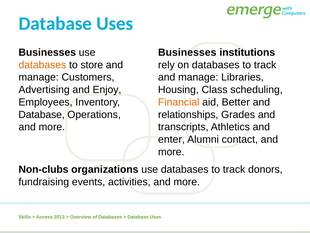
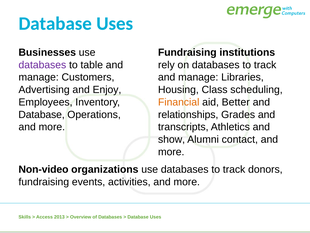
Businesses: Businesses -> Fundraising (187, 52)
databases colour: orange -> purple (42, 65)
store: store -> table (92, 65)
enter: enter -> show (172, 139)
Non-clubs: Non-clubs -> Non-video (43, 169)
